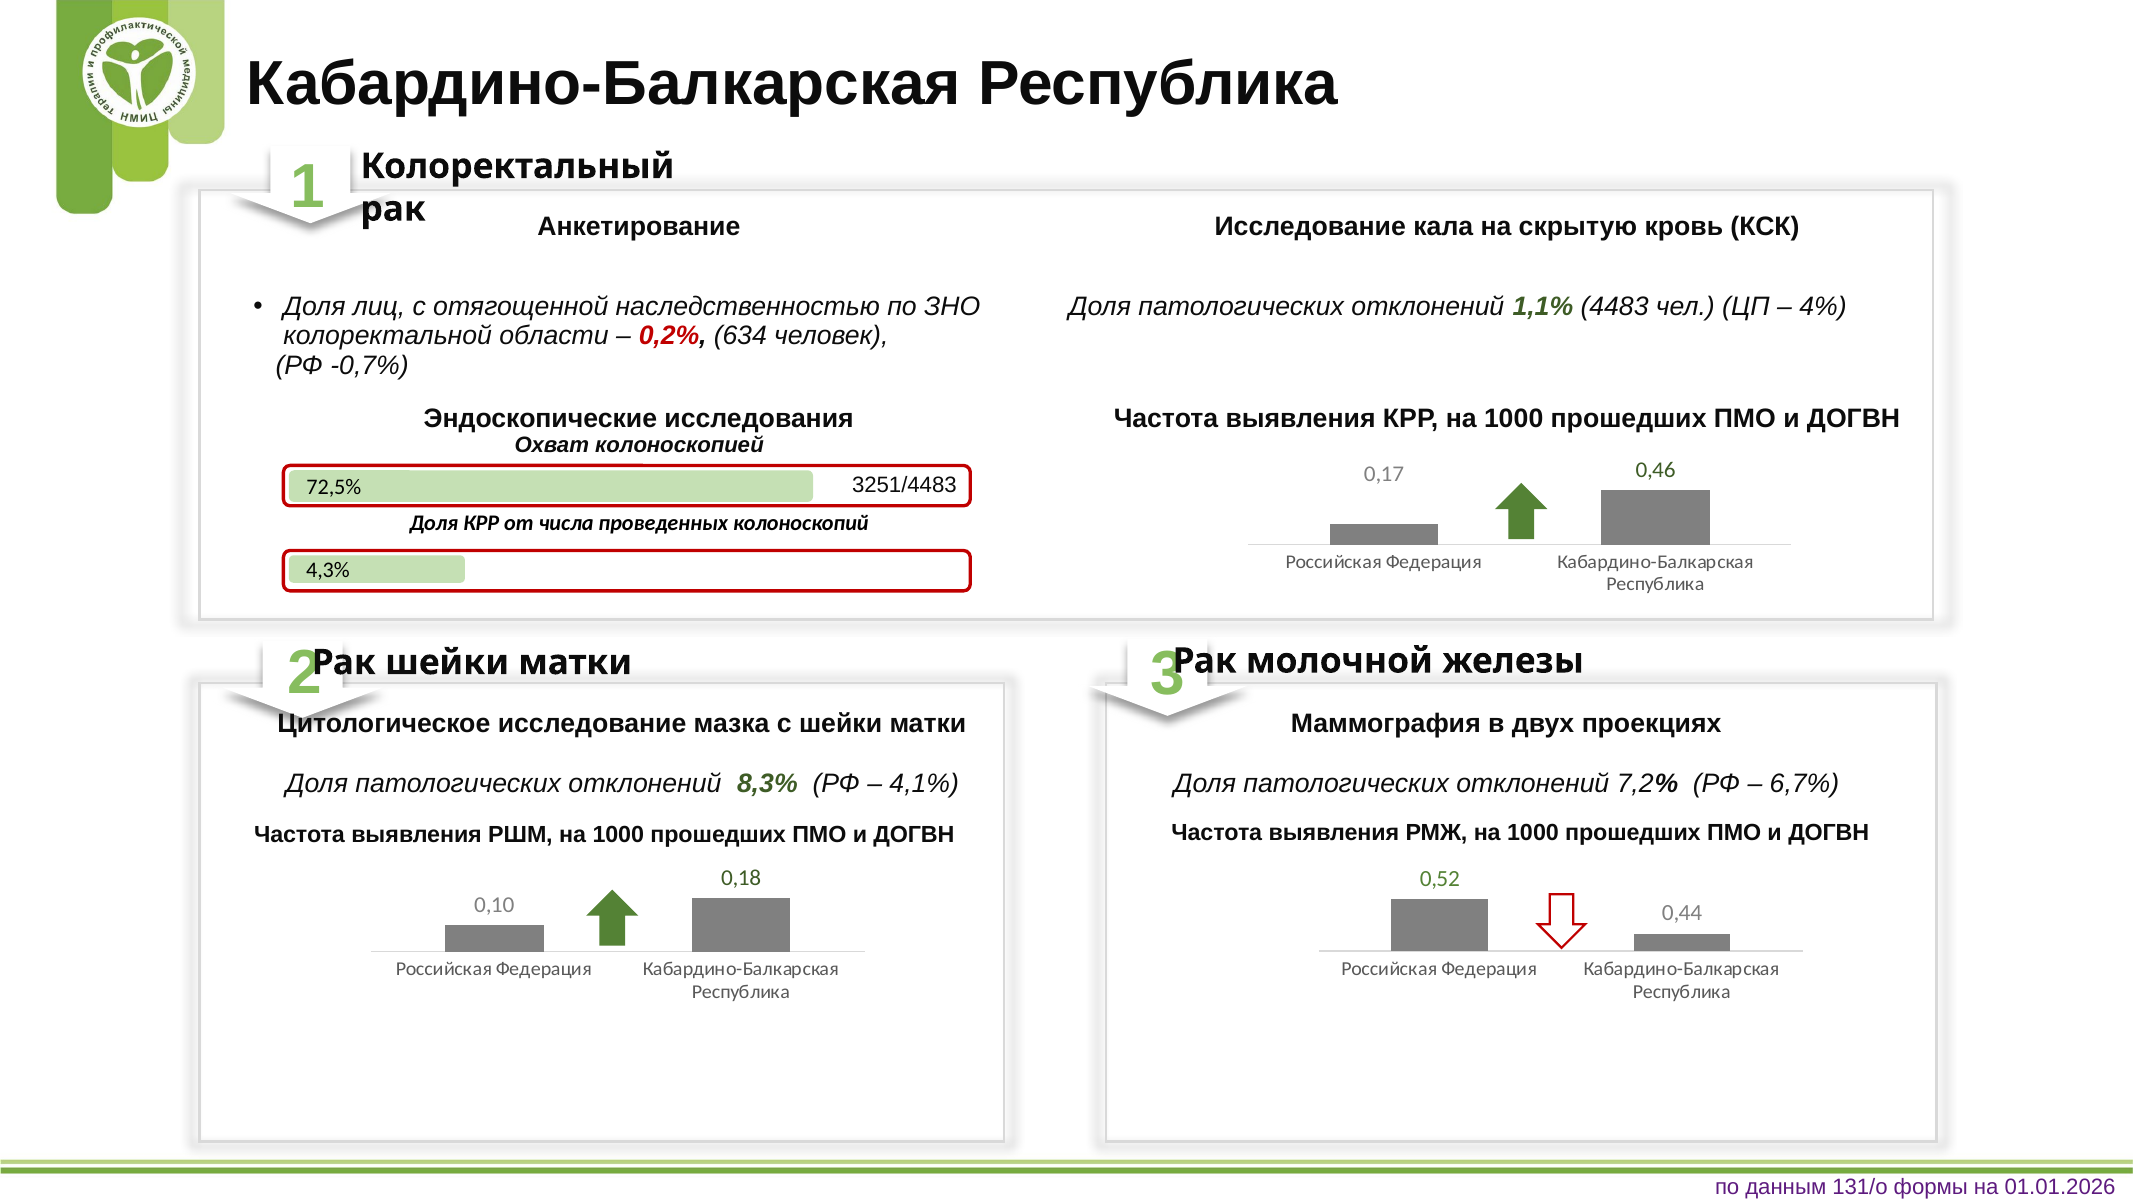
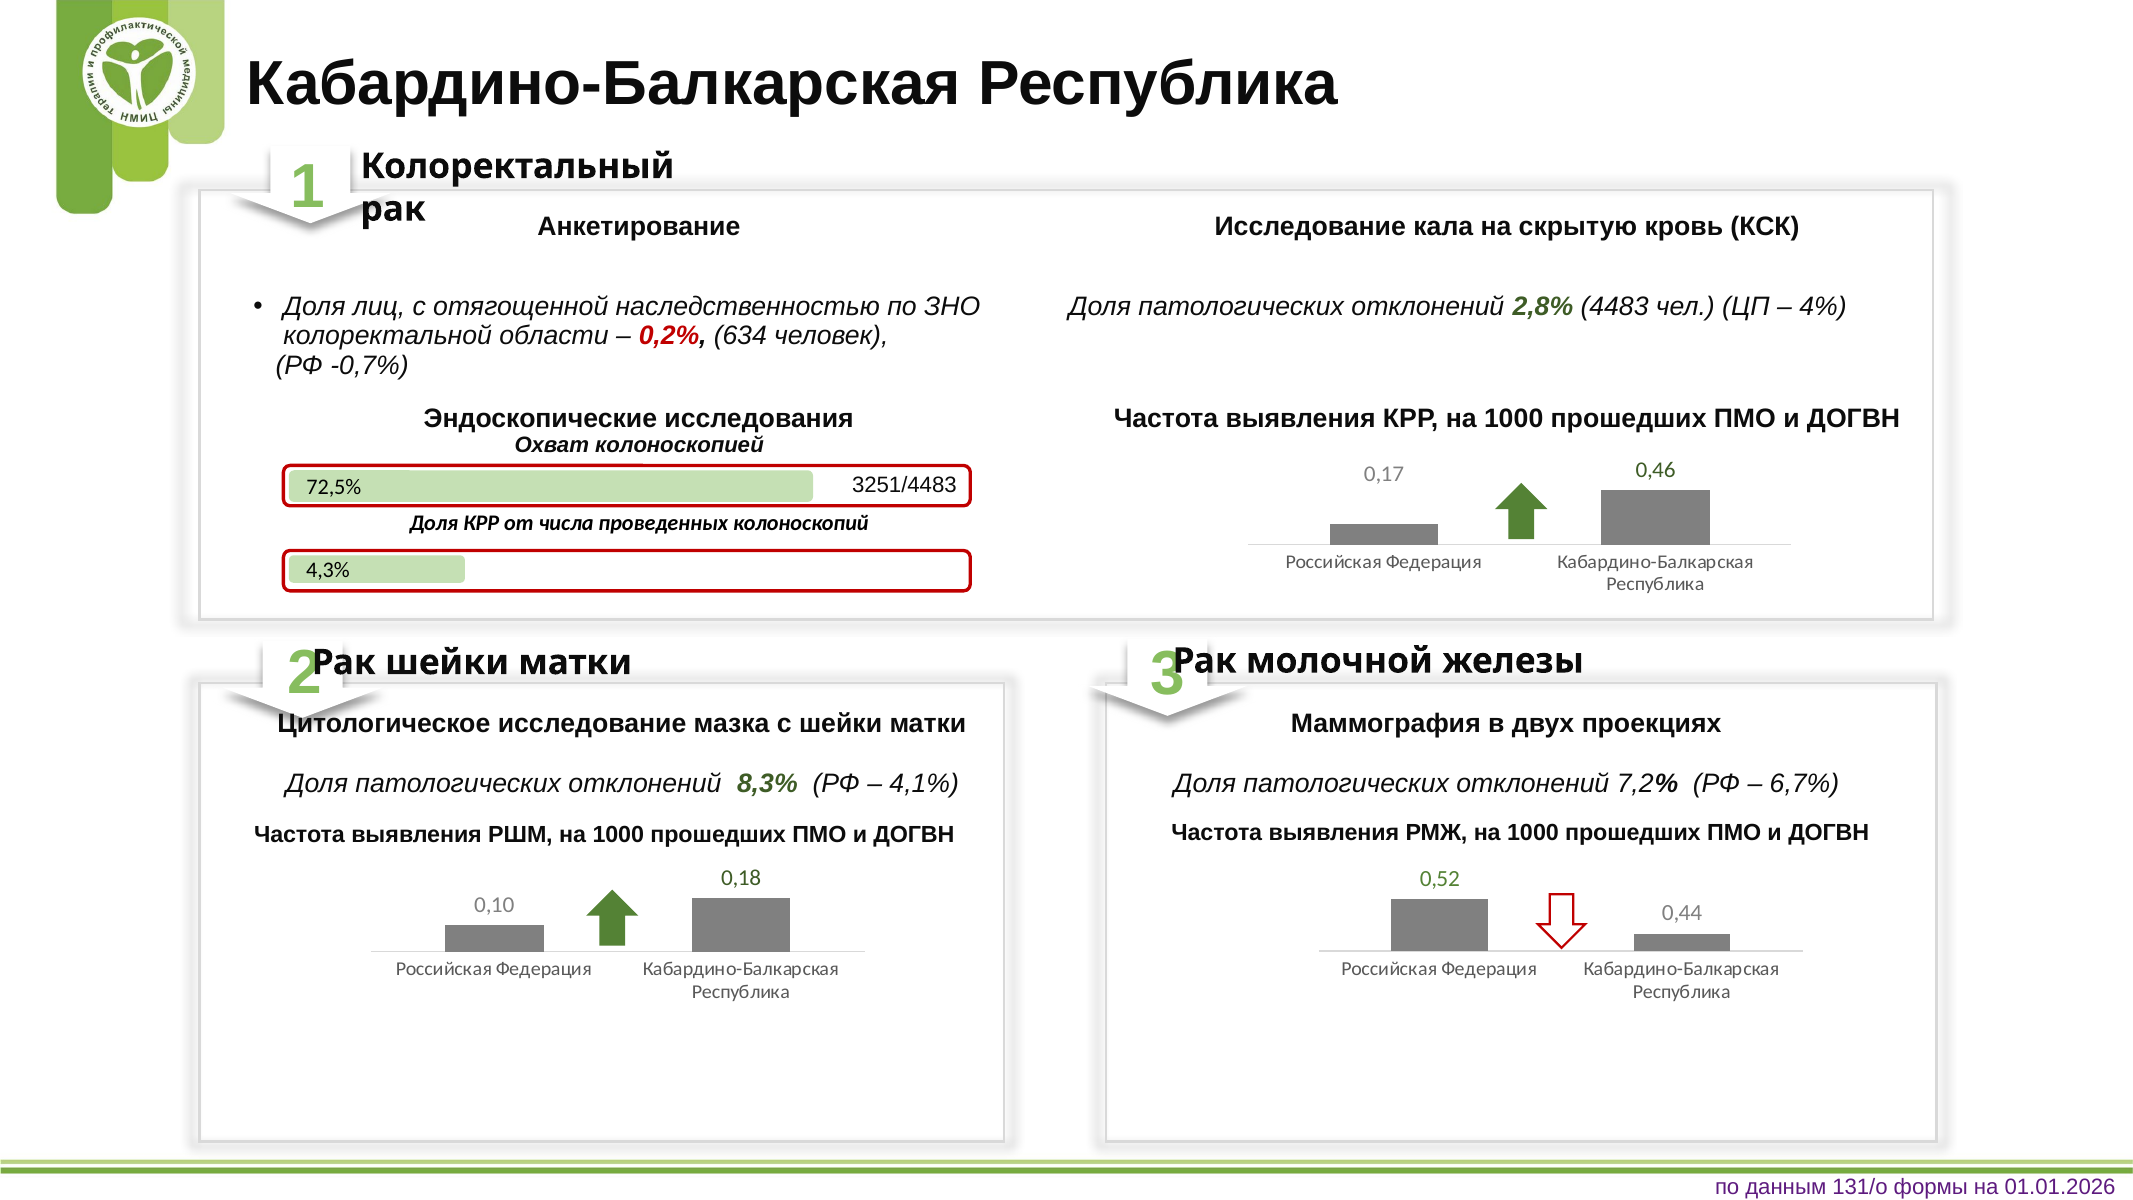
1,1%: 1,1% -> 2,8% (1543, 306)
